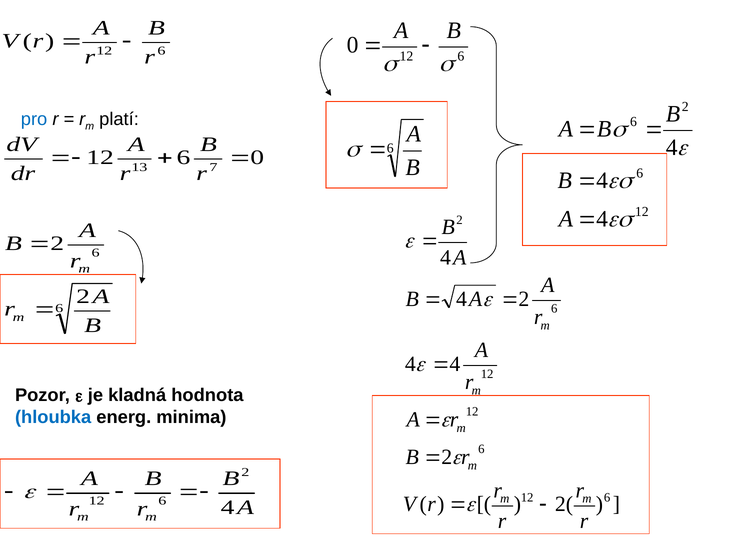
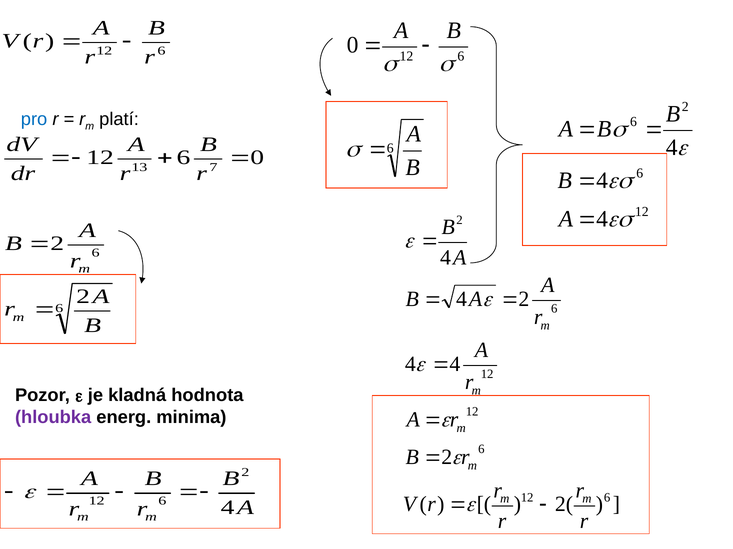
hloubka colour: blue -> purple (53, 418)
